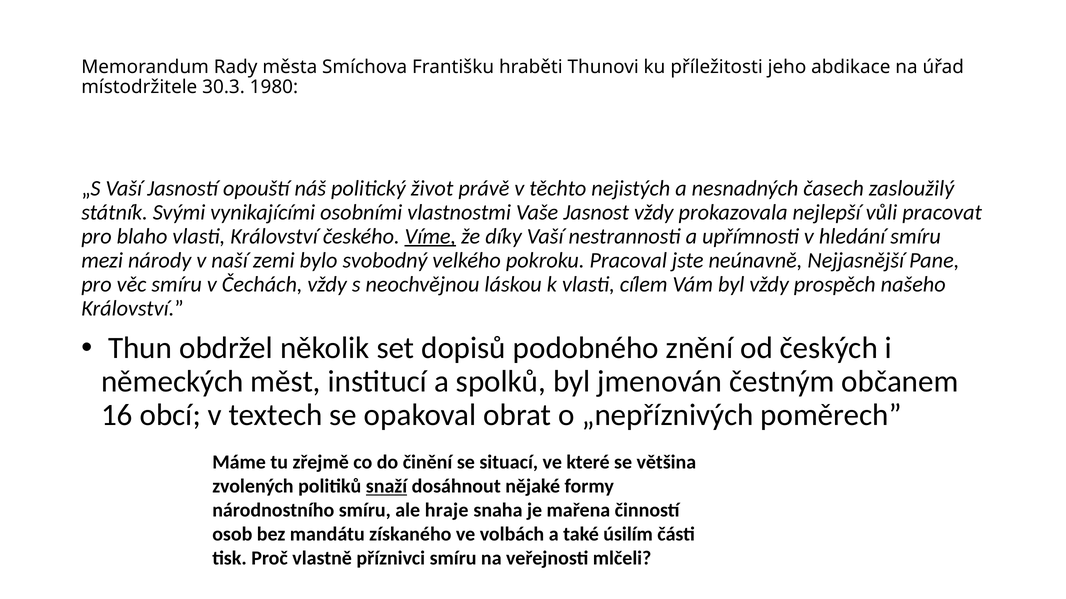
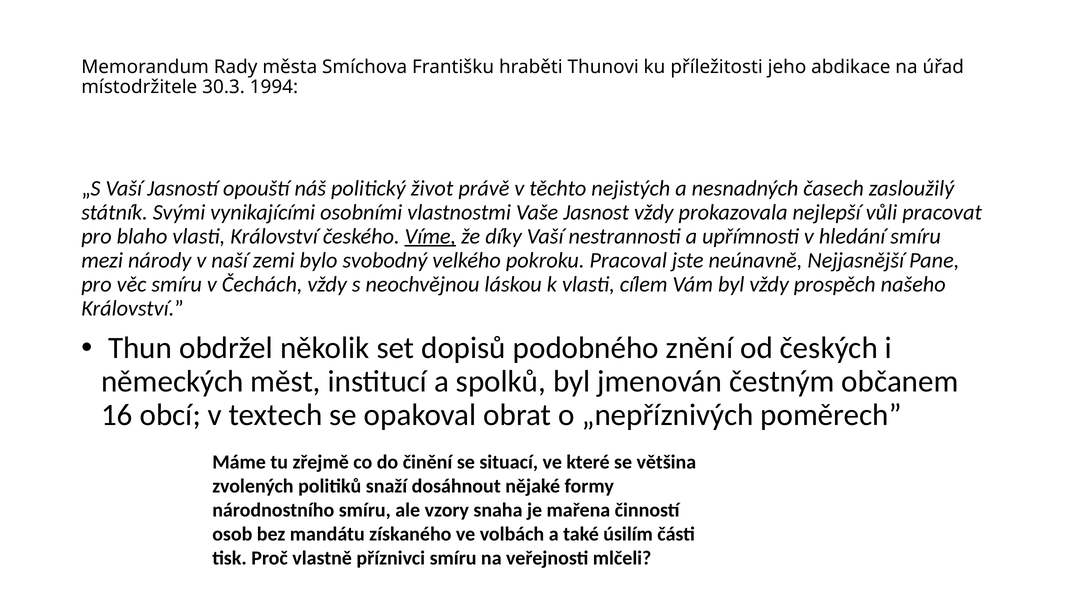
1980: 1980 -> 1994 (274, 87)
snaží underline: present -> none (387, 487)
hraje: hraje -> vzory (447, 511)
